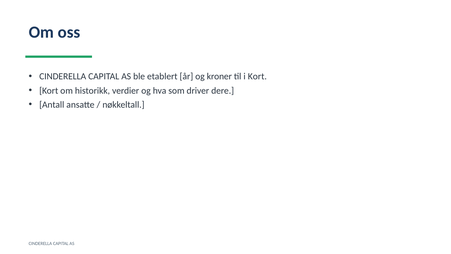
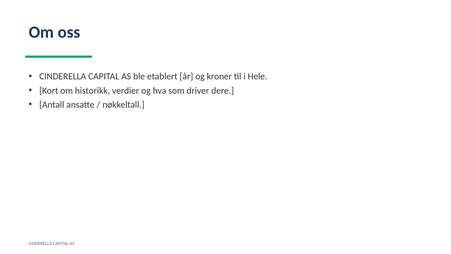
i Kort: Kort -> Hele (257, 76)
